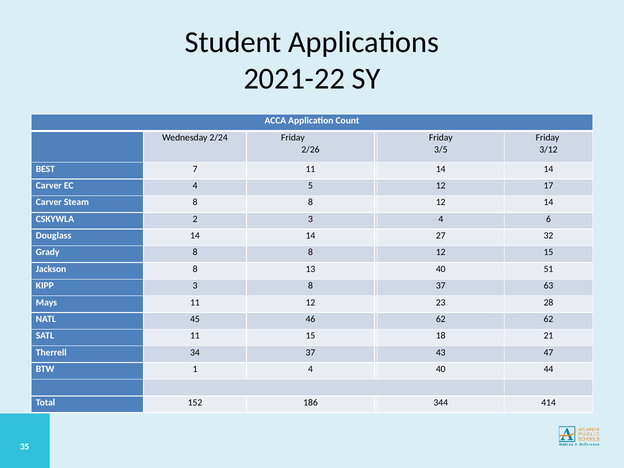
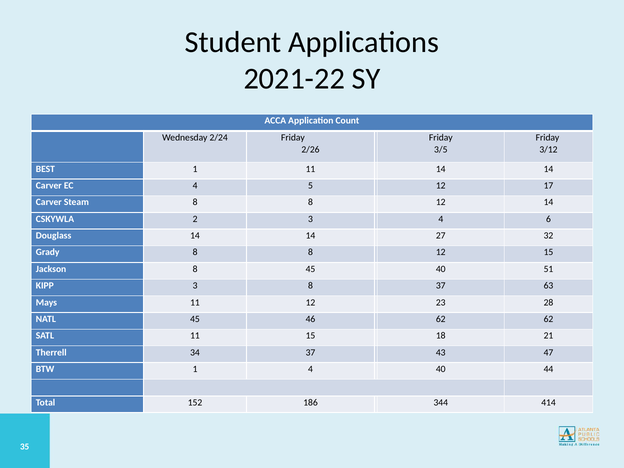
BEST 7: 7 -> 1 (195, 169)
8 13: 13 -> 45 (311, 269)
